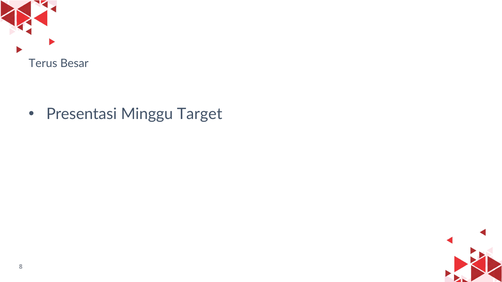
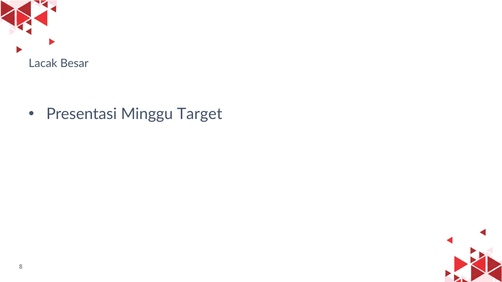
Terus: Terus -> Lacak (43, 64)
